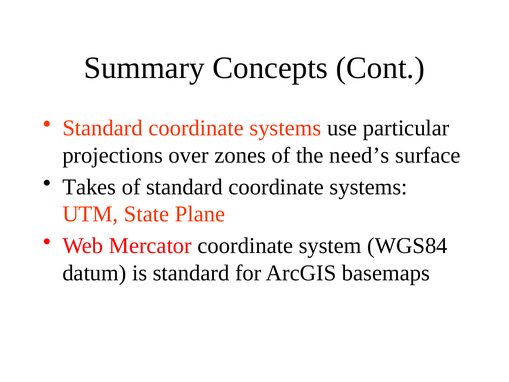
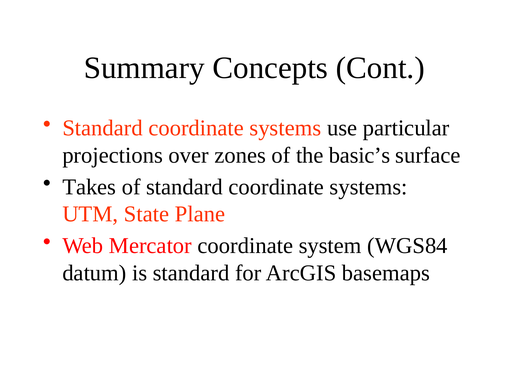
need’s: need’s -> basic’s (360, 155)
